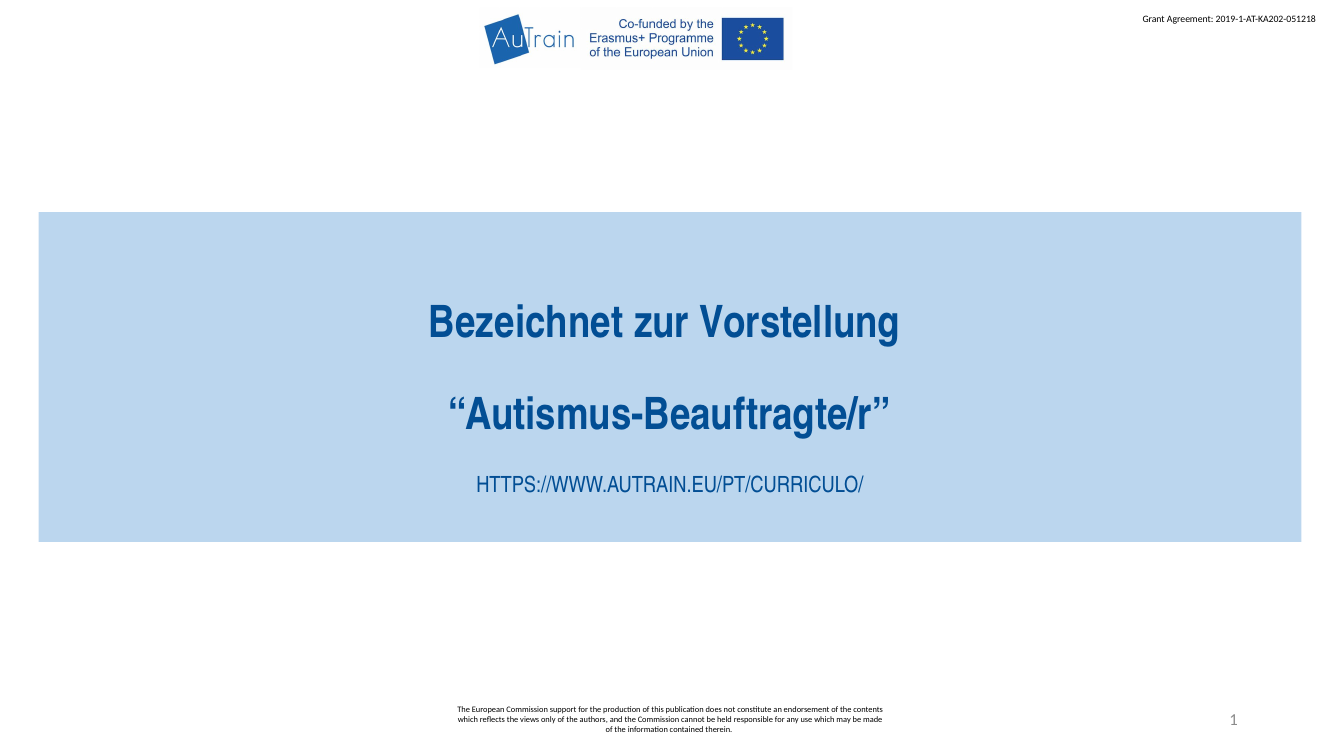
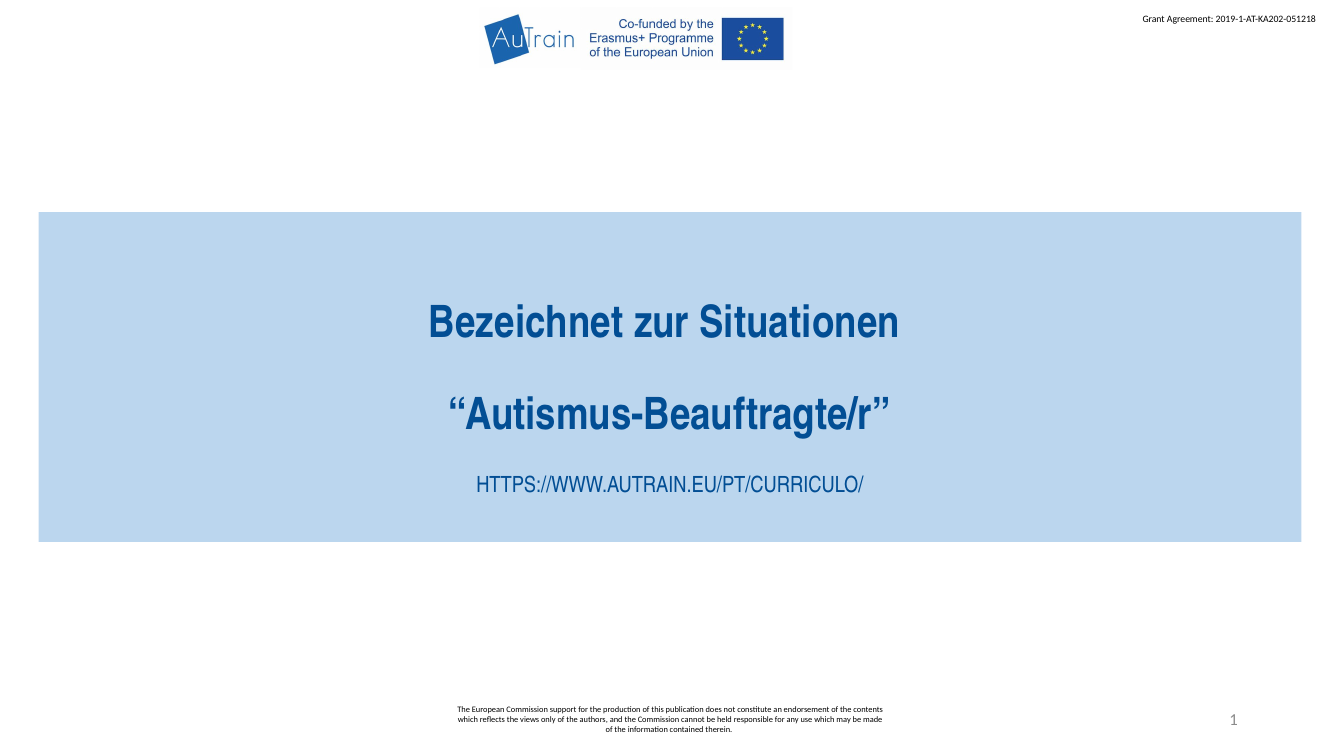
Vorstellung: Vorstellung -> Situationen (800, 323)
